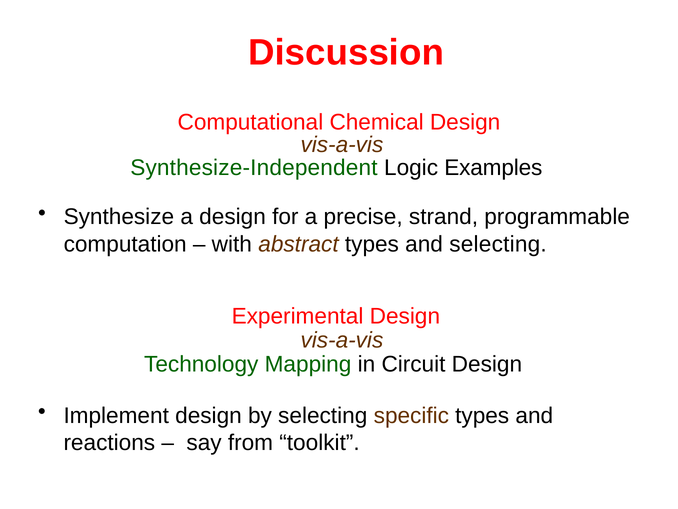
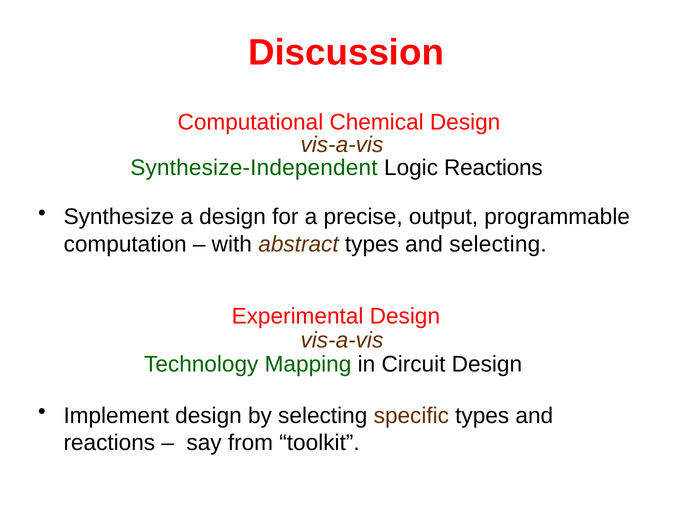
Logic Examples: Examples -> Reactions (493, 168)
strand: strand -> output (444, 217)
